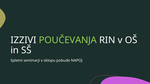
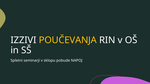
POUČEVANJA colour: light green -> yellow (68, 40)
